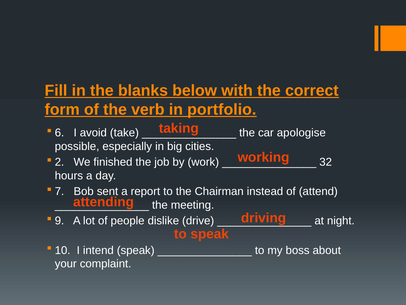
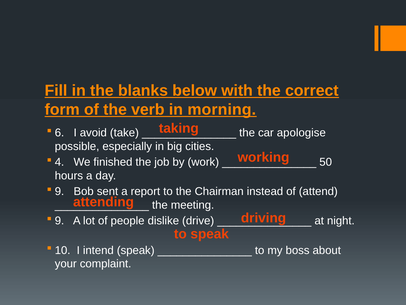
portfolio: portfolio -> morning (222, 109)
2: 2 -> 4 (59, 162)
32: 32 -> 50 (326, 162)
7: 7 -> 9 (59, 191)
